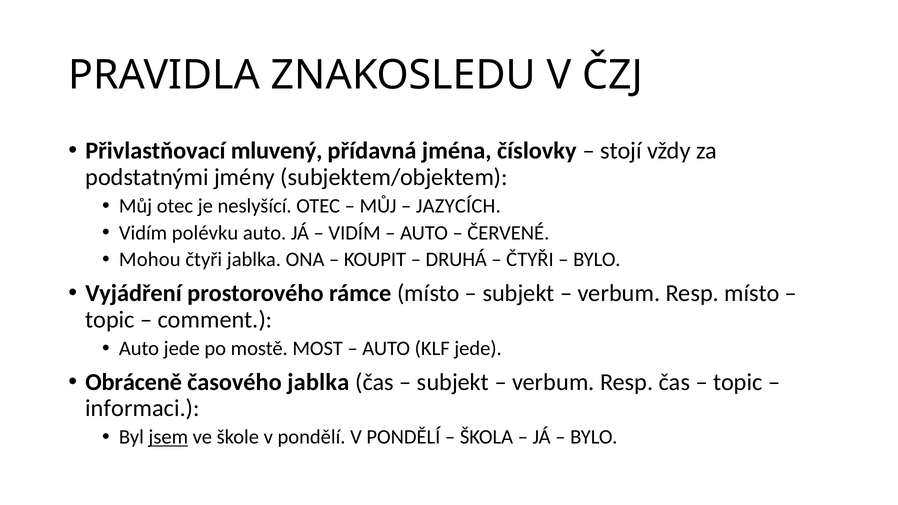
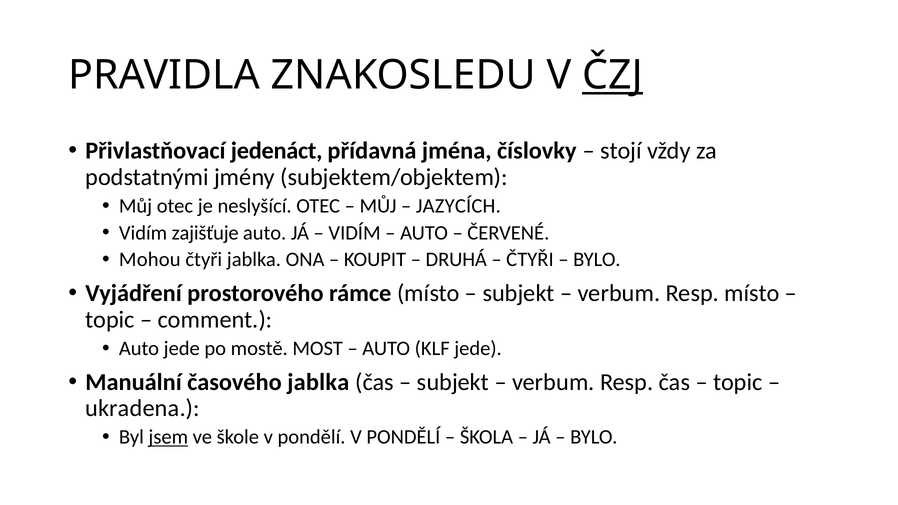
ČZJ underline: none -> present (612, 75)
mluvený: mluvený -> jedenáct (277, 151)
polévku: polévku -> zajišťuje (205, 233)
Obráceně: Obráceně -> Manuální (134, 382)
informaci: informaci -> ukradena (143, 408)
